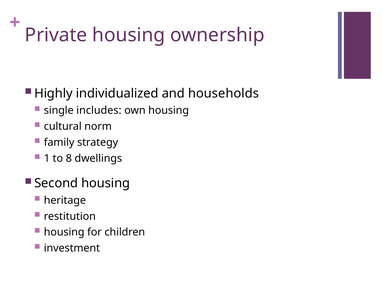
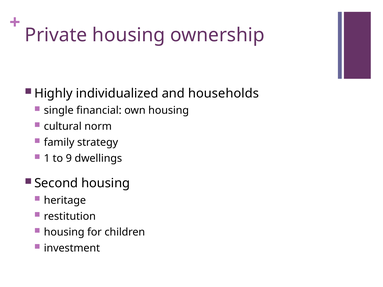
includes: includes -> financial (99, 111)
8: 8 -> 9 (69, 159)
